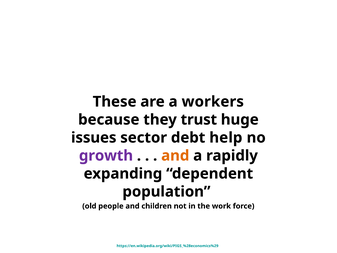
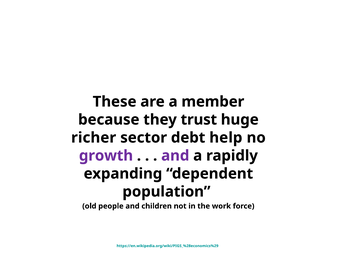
workers: workers -> member (213, 102)
issues: issues -> richer (94, 137)
and colour: orange -> purple (175, 155)
